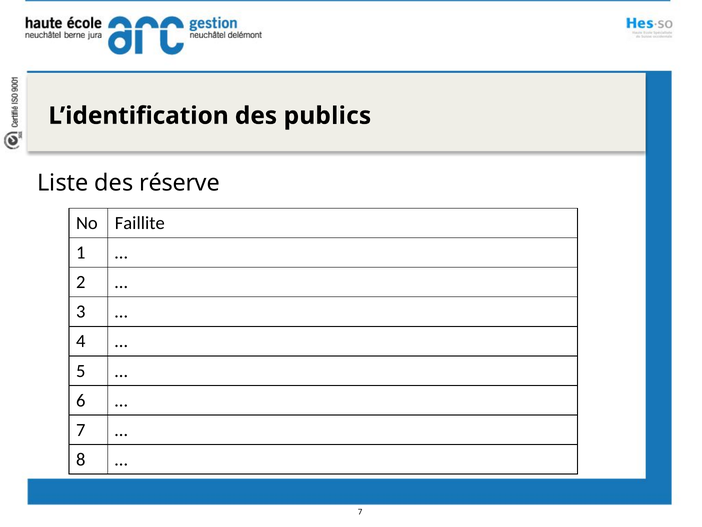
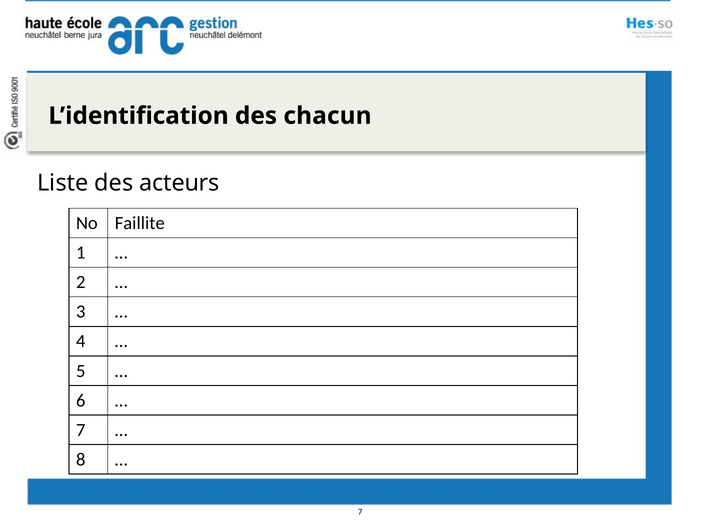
publics: publics -> chacun (327, 116)
réserve: réserve -> acteurs (179, 183)
